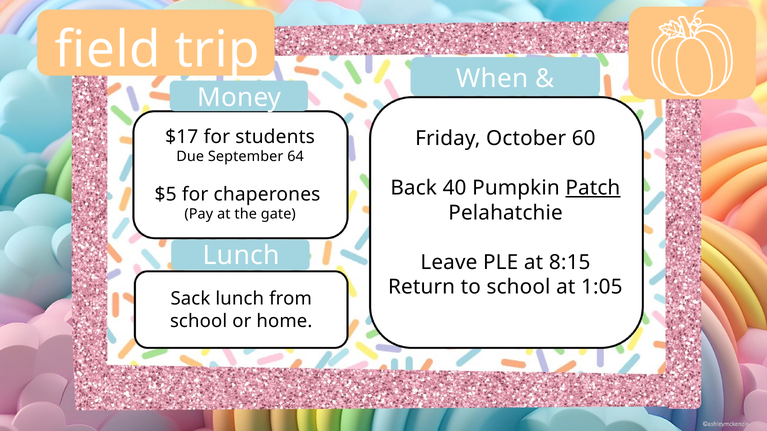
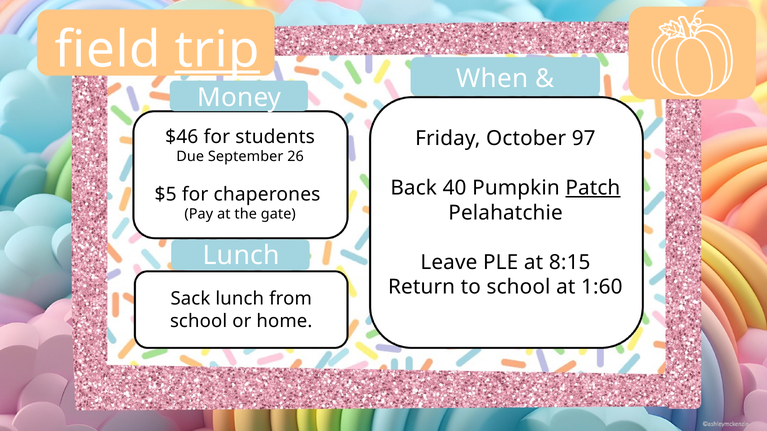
trip underline: none -> present (217, 50)
$17: $17 -> $46 (182, 137)
60: 60 -> 97 (584, 138)
64: 64 -> 26 (296, 157)
1:05: 1:05 -> 1:60 (602, 287)
